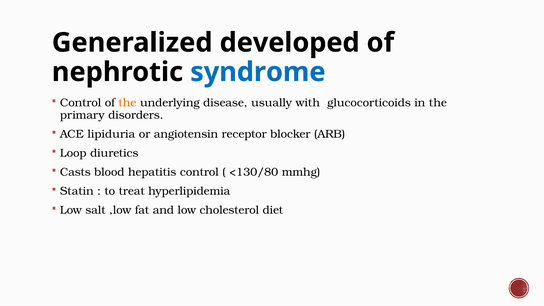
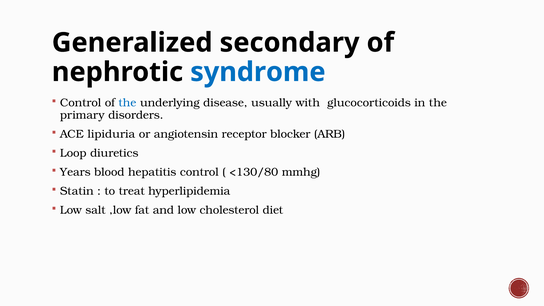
developed: developed -> secondary (290, 43)
the colour: orange -> blue (127, 103)
Casts: Casts -> Years (75, 172)
